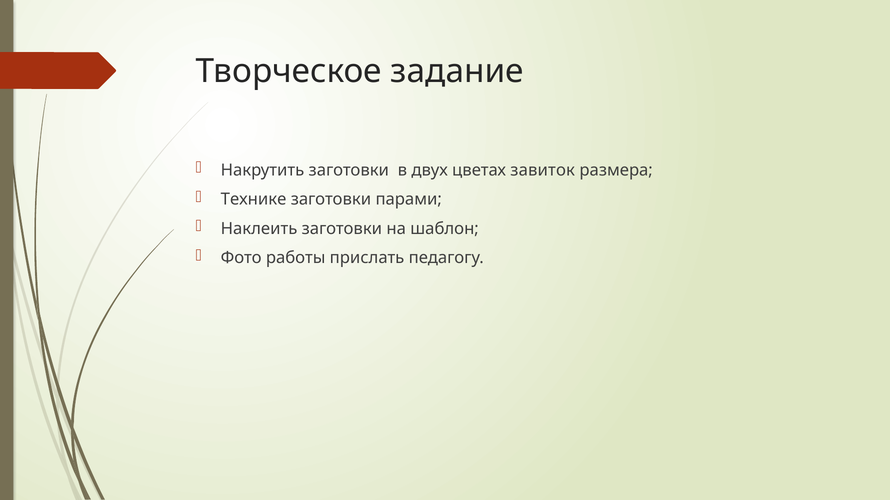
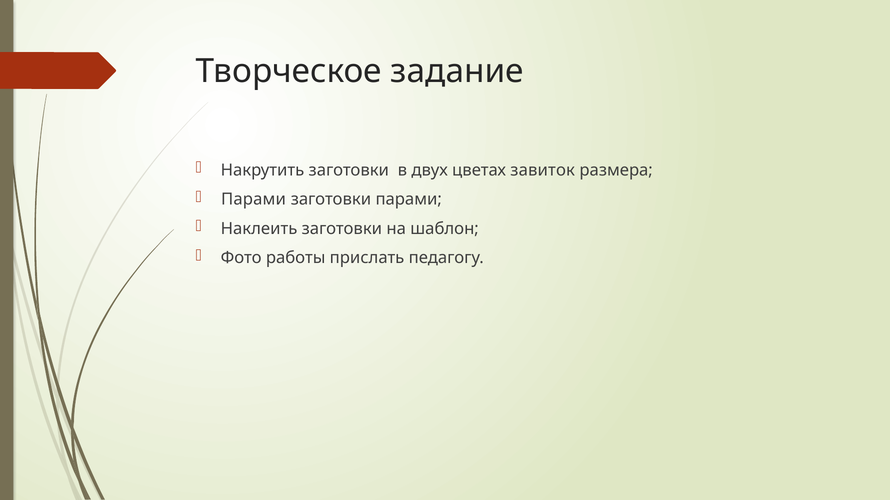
Технике: Технике -> Парами (253, 200)
